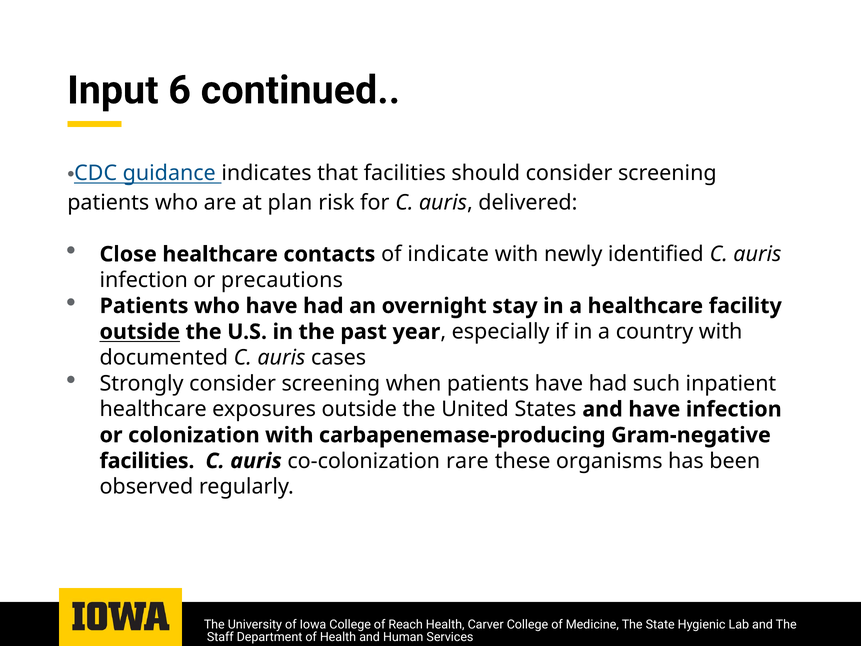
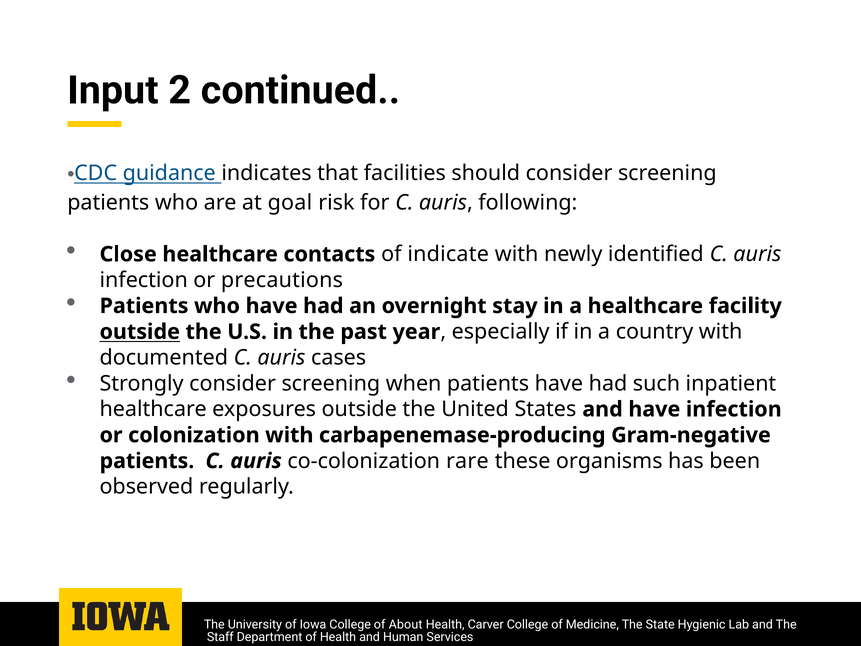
6: 6 -> 2 (180, 90)
plan: plan -> goal (290, 203)
delivered: delivered -> following (528, 203)
facilities: facilities -> patients (147, 461)
Reach: Reach -> About (406, 625)
